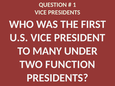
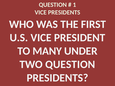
TWO FUNCTION: FUNCTION -> QUESTION (70, 65)
